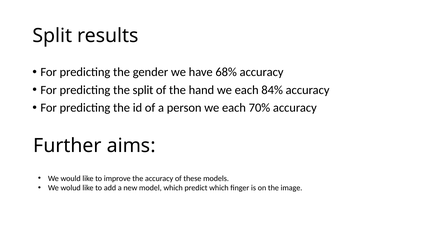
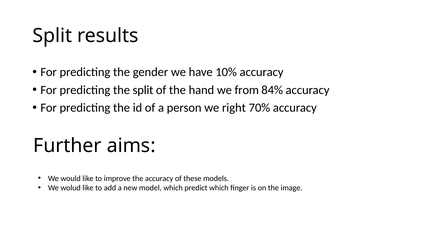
68%: 68% -> 10% (226, 72)
hand we each: each -> from (247, 90)
person we each: each -> right (234, 108)
